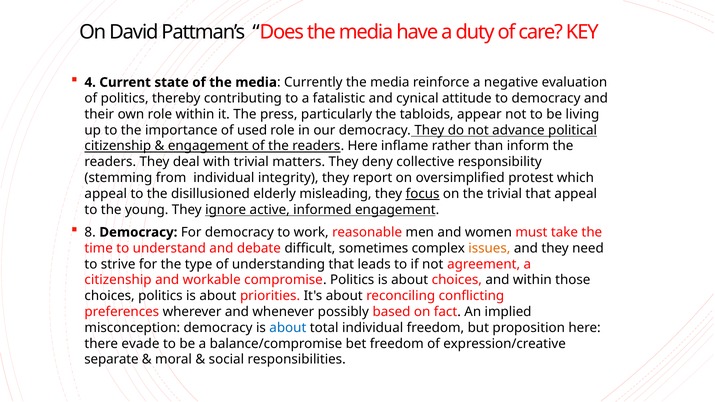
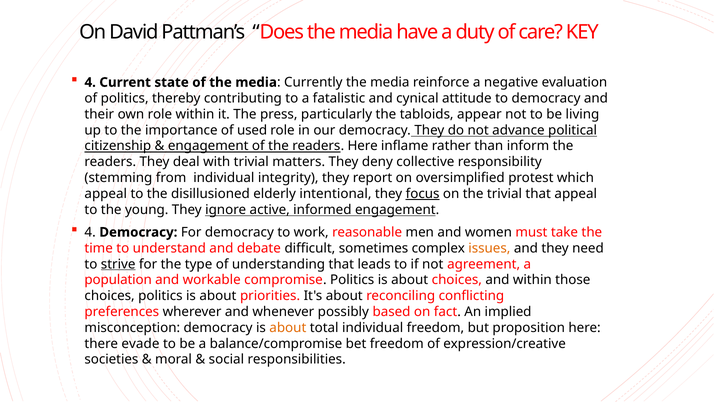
misleading: misleading -> intentional (335, 194)
8: 8 -> 4 (90, 232)
strive underline: none -> present (118, 264)
citizenship: citizenship -> population (118, 280)
about colour: blue -> orange (288, 328)
separate: separate -> societies (111, 360)
